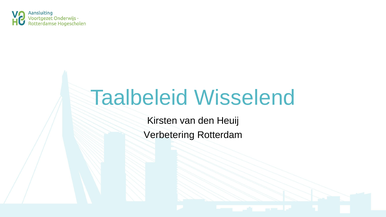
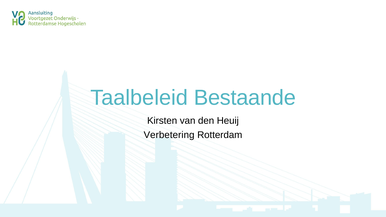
Wisselend: Wisselend -> Bestaande (245, 98)
